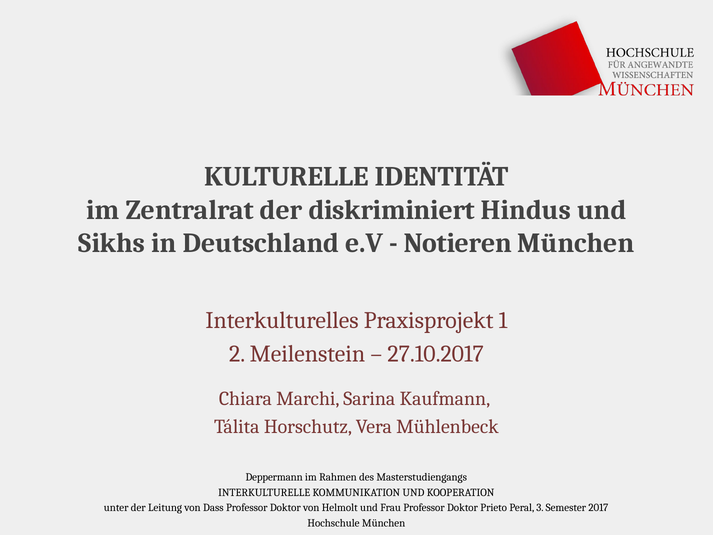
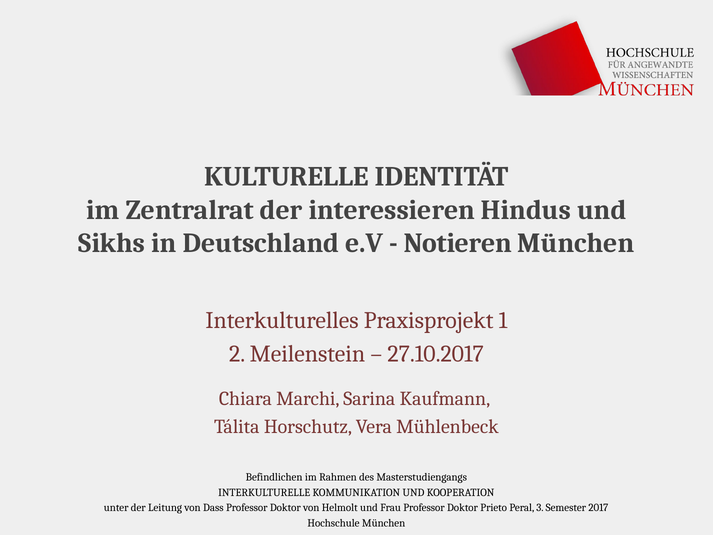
diskriminiert: diskriminiert -> interessieren (392, 210)
Deppermann: Deppermann -> Befindlichen (274, 477)
